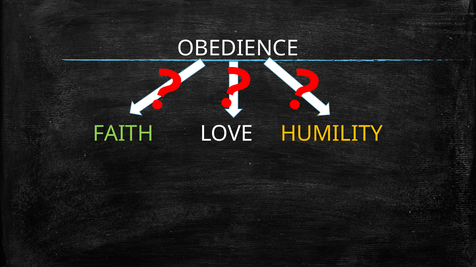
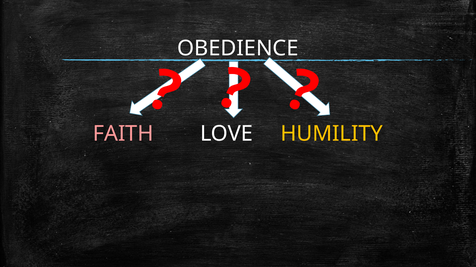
FAITH colour: light green -> pink (123, 134)
